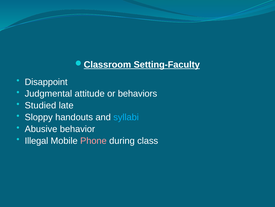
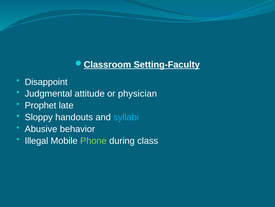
behaviors: behaviors -> physician (137, 93)
Studied: Studied -> Prophet (41, 105)
Phone colour: pink -> light green (93, 140)
